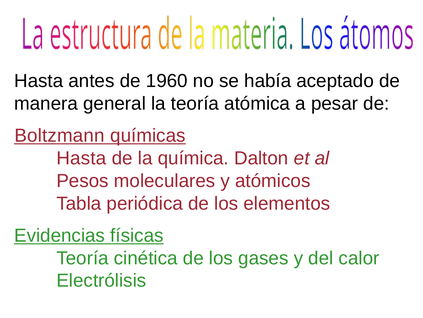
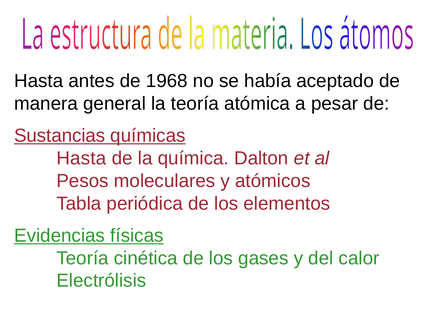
1960: 1960 -> 1968 (167, 81)
Boltzmann: Boltzmann -> Sustancias (60, 135)
